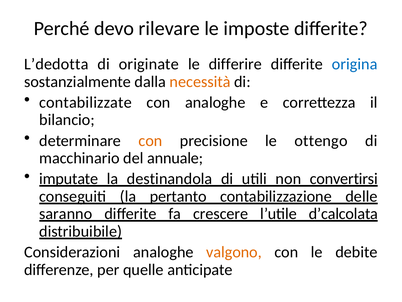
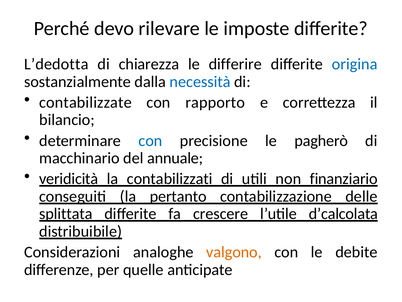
originate: originate -> chiarezza (149, 64)
necessità colour: orange -> blue (200, 82)
con analoghe: analoghe -> rapporto (215, 102)
con colour: orange -> blue (151, 140)
ottengo: ottengo -> pagherò (321, 140)
imputate: imputate -> veridicità (69, 179)
destinandola: destinandola -> contabilizzati (170, 179)
convertirsi: convertirsi -> finanziario (344, 179)
saranno: saranno -> splittata (66, 214)
